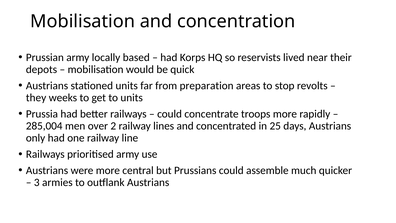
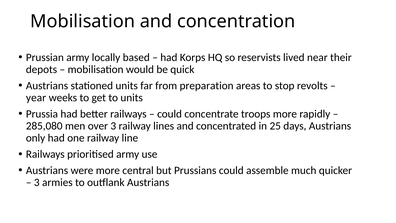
they: they -> year (36, 98)
285,004: 285,004 -> 285,080 (44, 126)
over 2: 2 -> 3 (113, 126)
